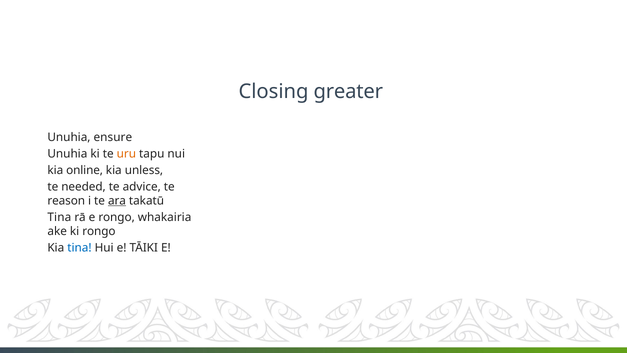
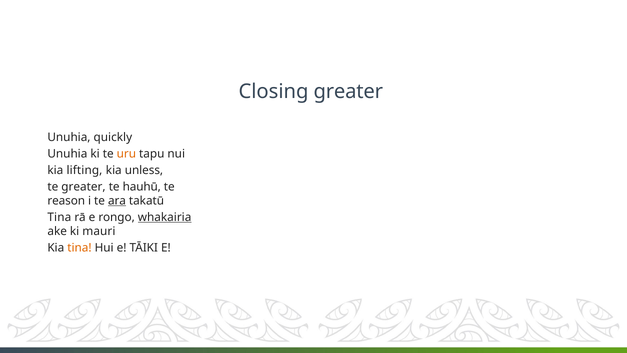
ensure: ensure -> quickly (113, 137)
online: online -> lifting (84, 170)
te needed: needed -> greater (83, 186)
advice: advice -> hauhū (142, 186)
whakairia underline: none -> present (165, 217)
ki rongo: rongo -> mauri (99, 231)
tina colour: blue -> orange (79, 248)
